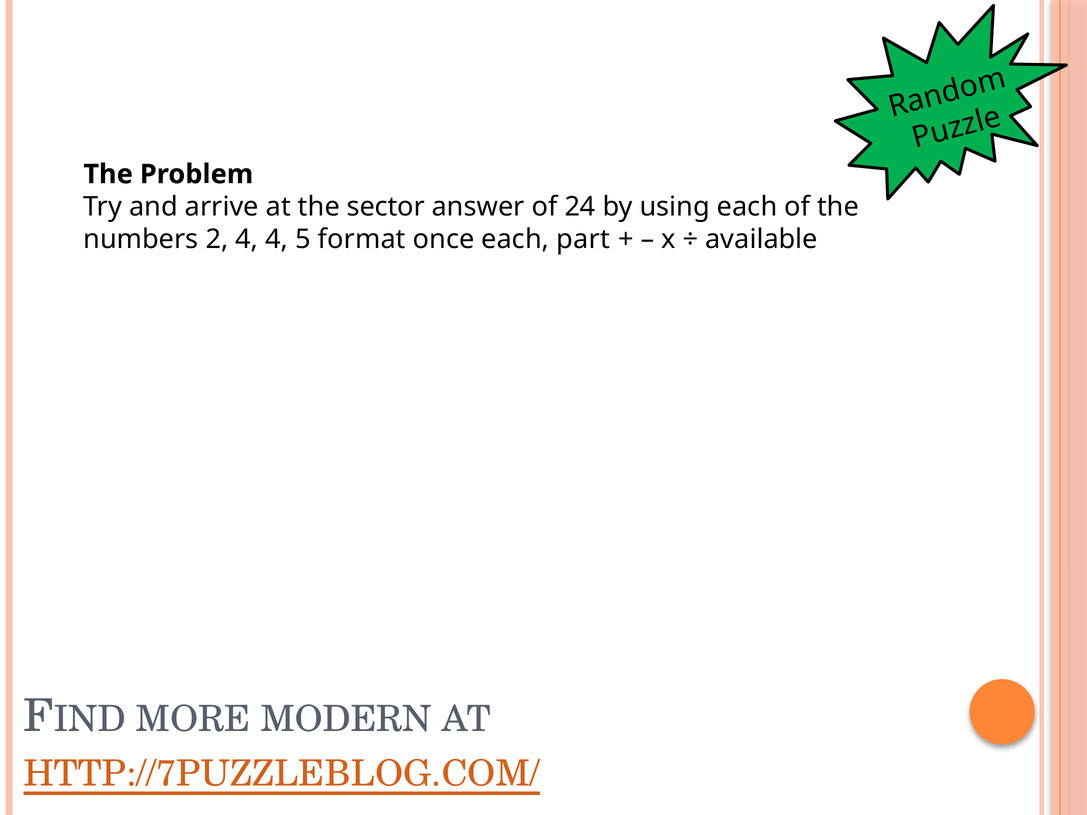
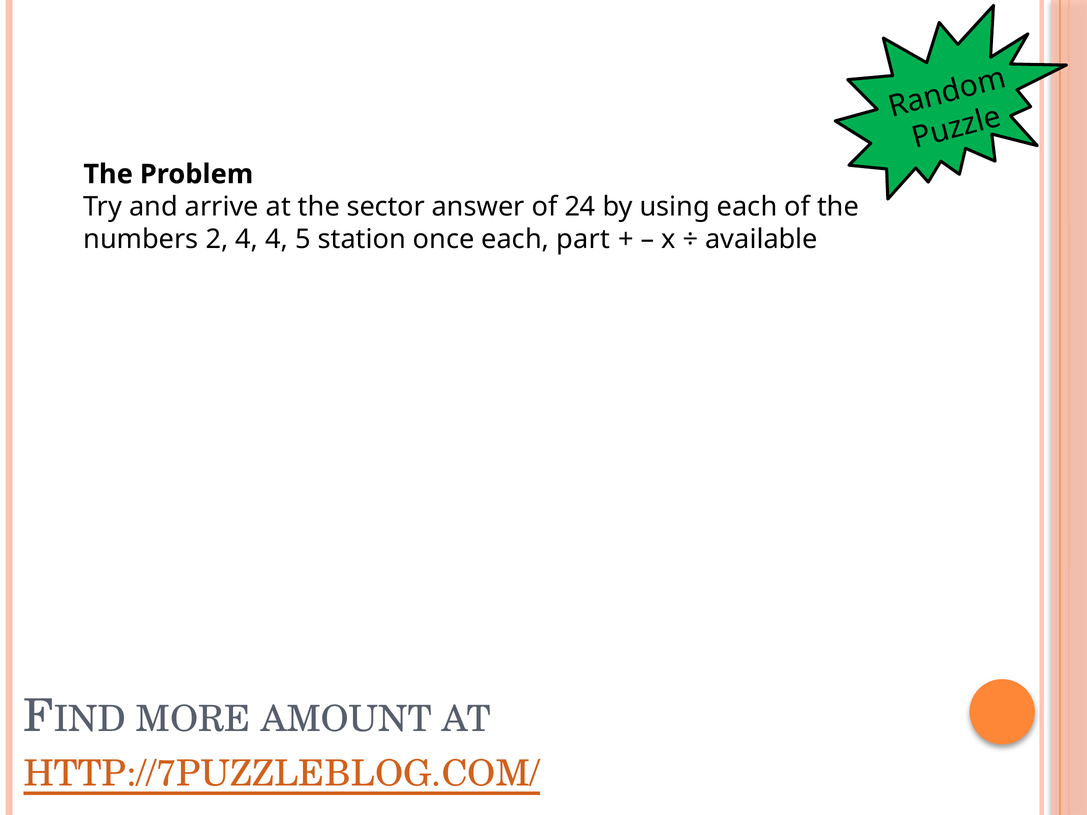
format: format -> station (362, 240)
MODERN: MODERN -> AMOUNT (346, 720)
